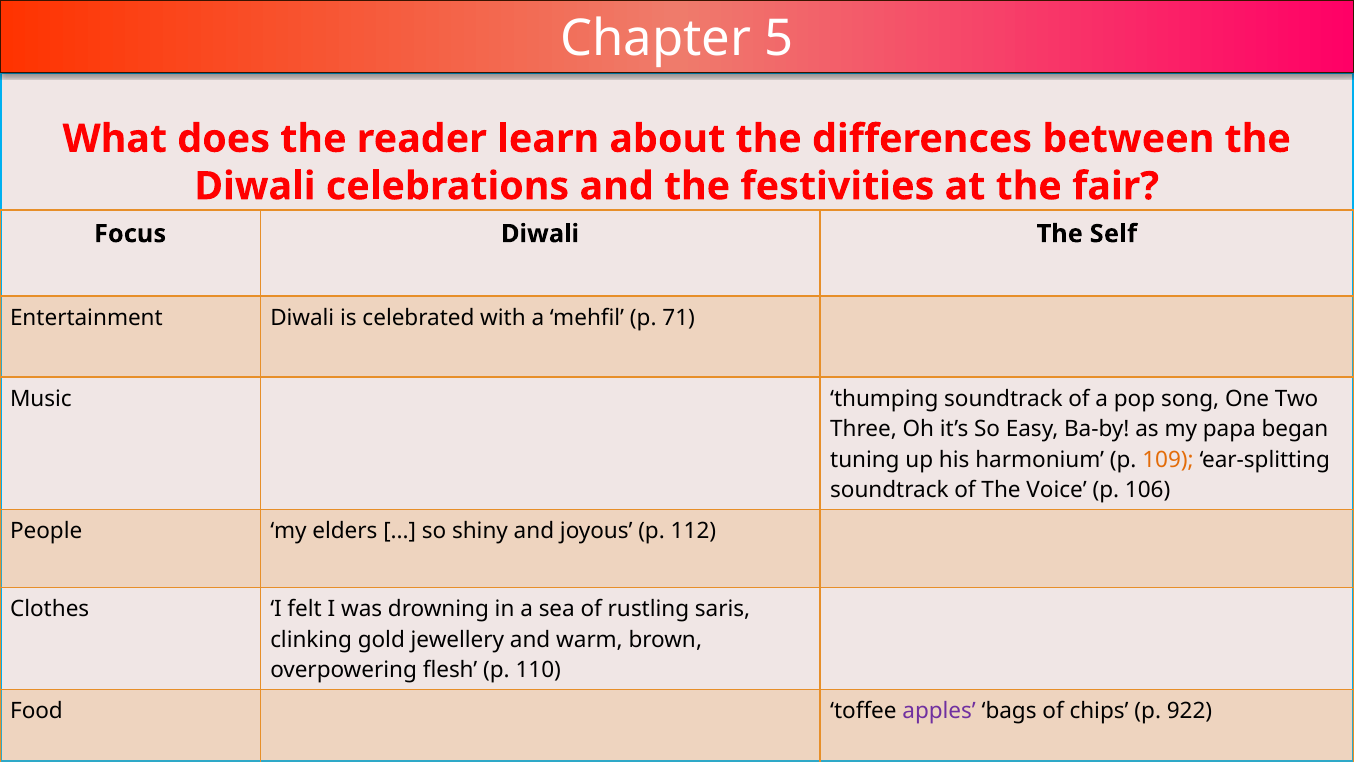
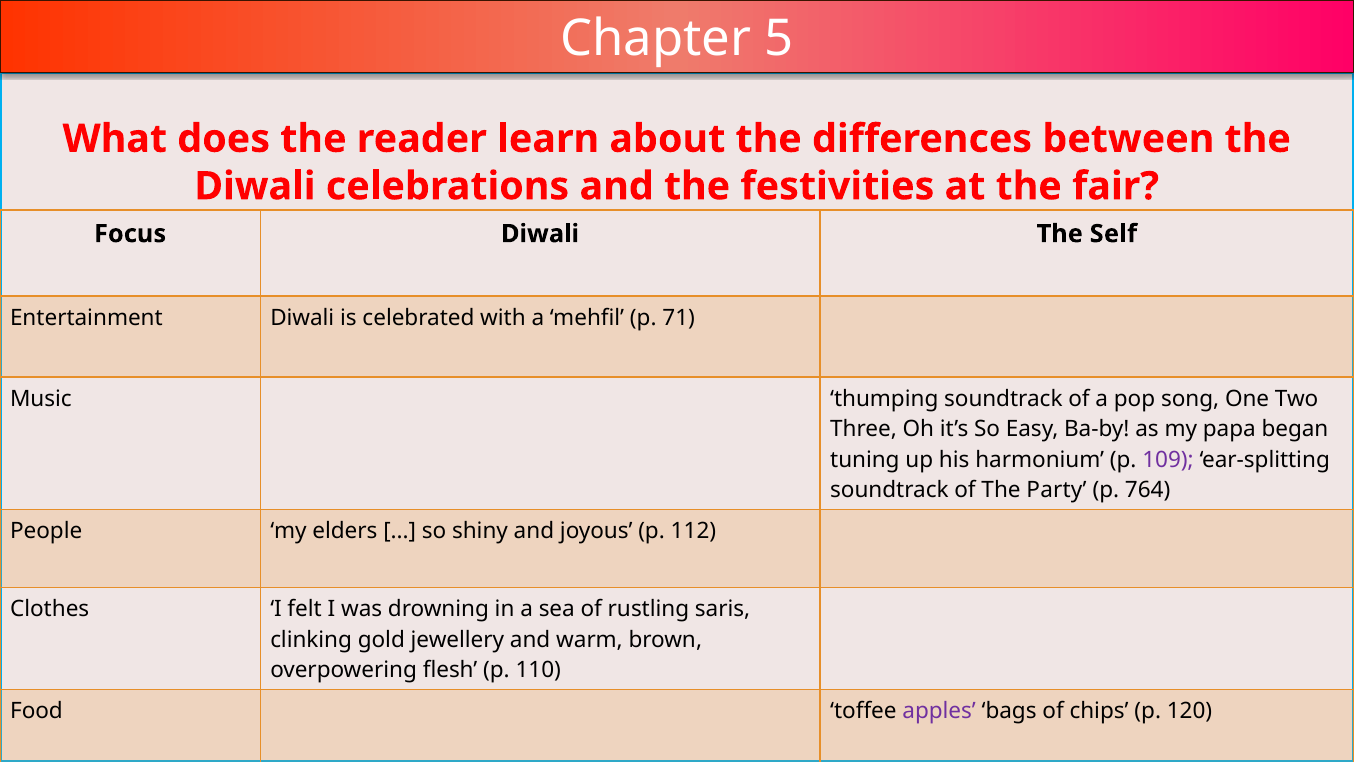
109 colour: orange -> purple (1168, 460)
Voice: Voice -> Party (1056, 490)
106: 106 -> 764 (1148, 490)
922: 922 -> 120 (1190, 711)
